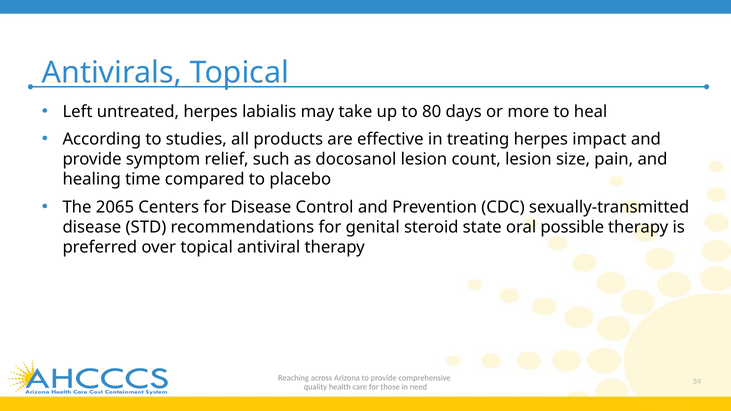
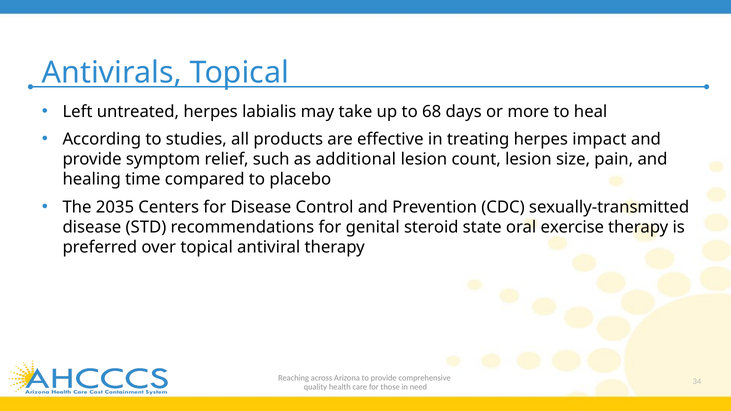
80: 80 -> 68 (432, 112)
docosanol: docosanol -> additional (356, 159)
2065: 2065 -> 2035 (115, 207)
possible: possible -> exercise (572, 227)
